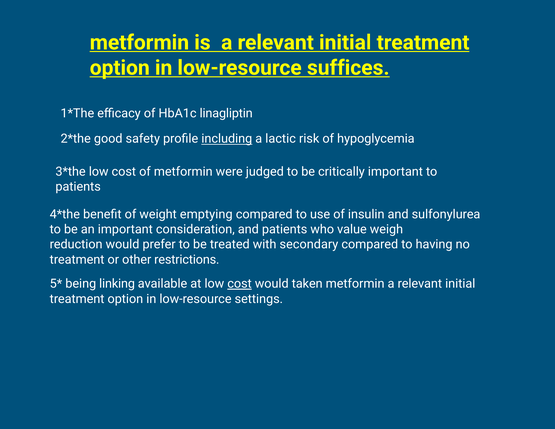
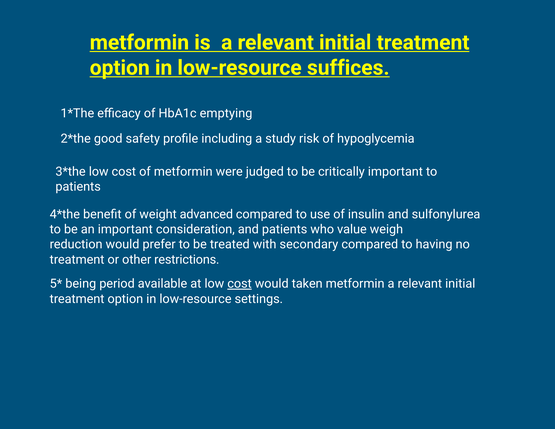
linagliptin: linagliptin -> emptying (226, 113)
including underline: present -> none (227, 139)
lactic: lactic -> study (281, 139)
emptying: emptying -> advanced (206, 214)
linking: linking -> period (117, 284)
